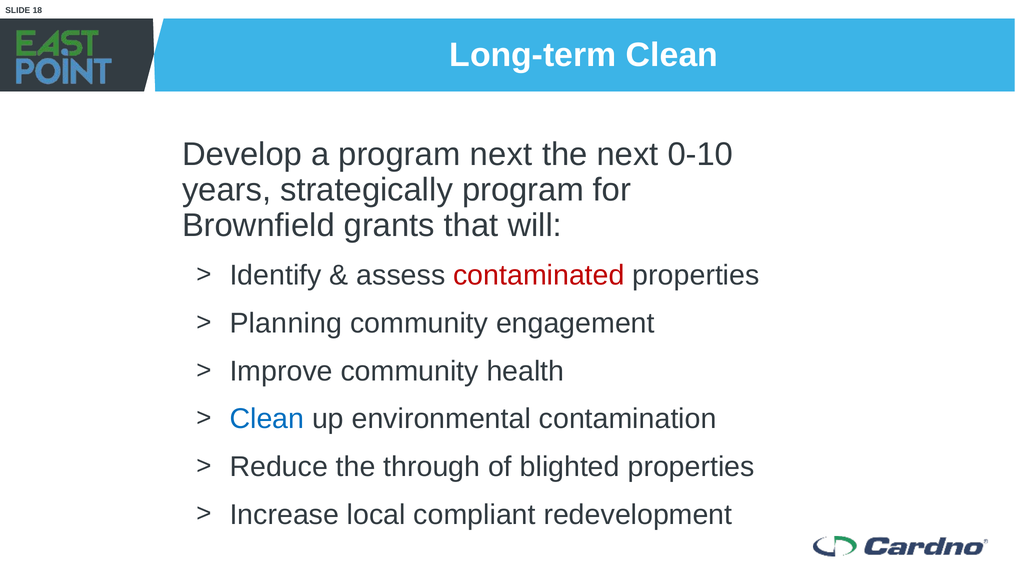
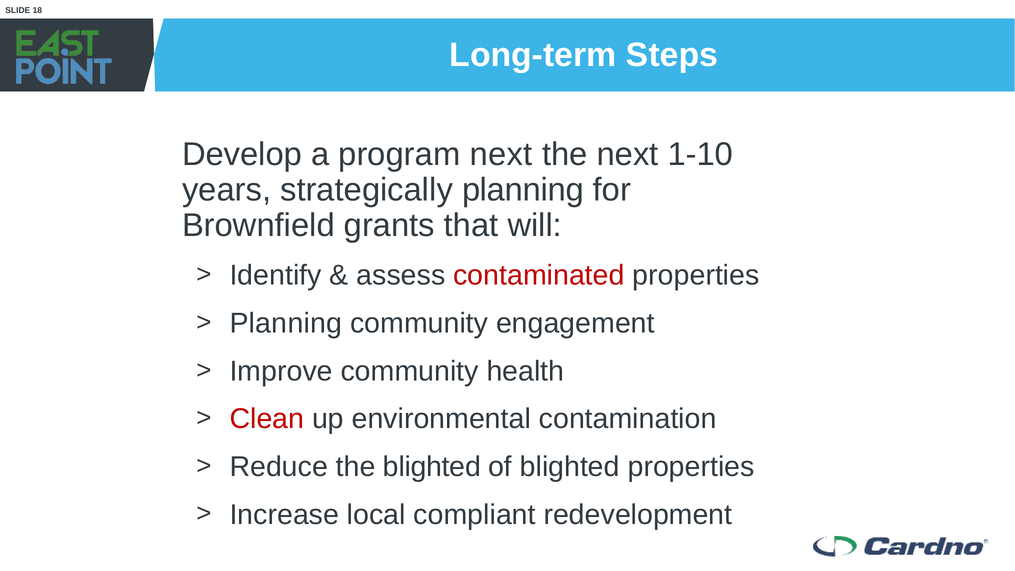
Long-term Clean: Clean -> Steps (672, 55)
0-10: 0-10 -> 1-10 (700, 155)
strategically program: program -> planning (523, 190)
Clean colour: blue -> red (267, 419)
the through: through -> blighted (432, 467)
